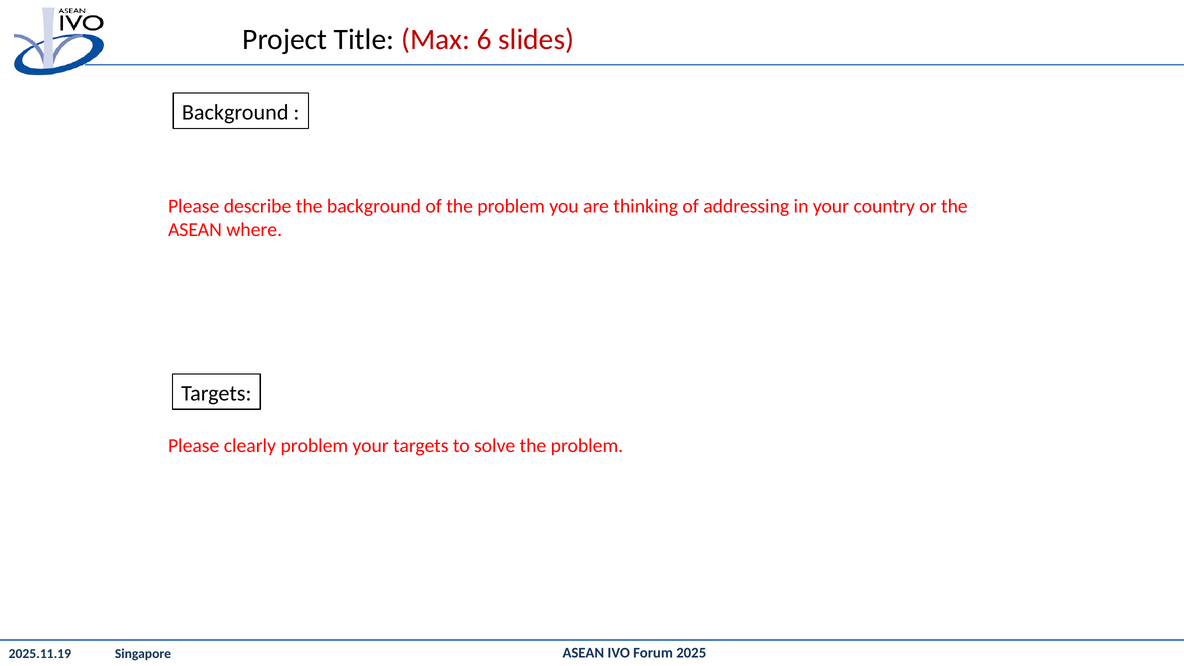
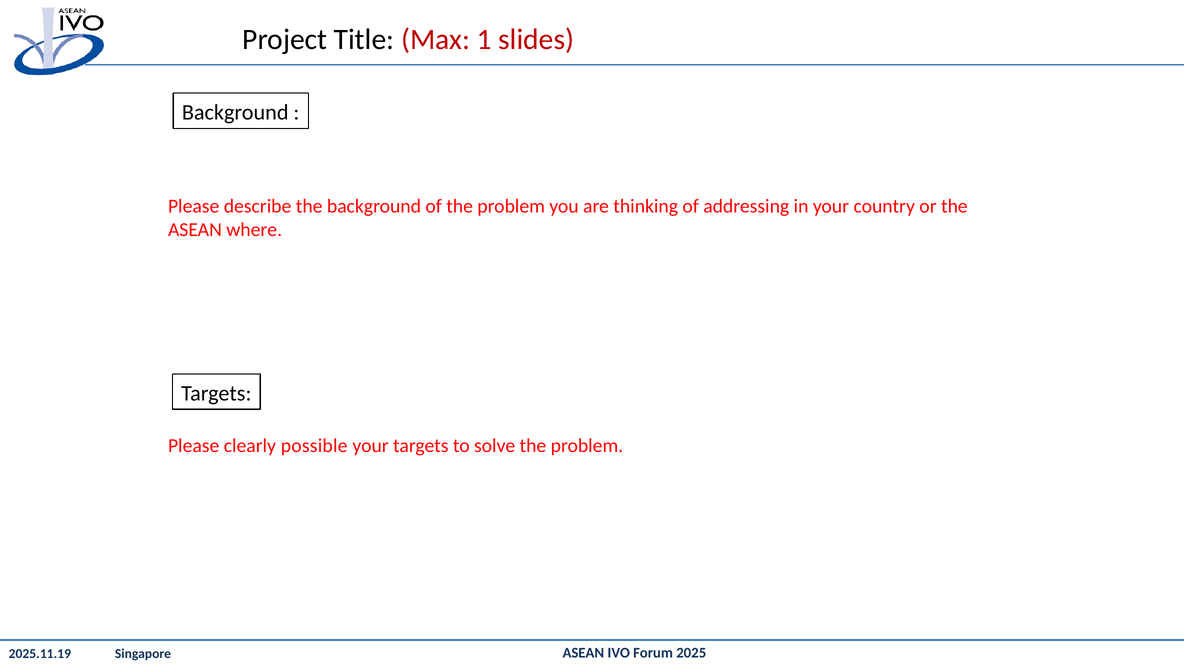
6: 6 -> 1 (484, 40)
clearly problem: problem -> possible (314, 446)
